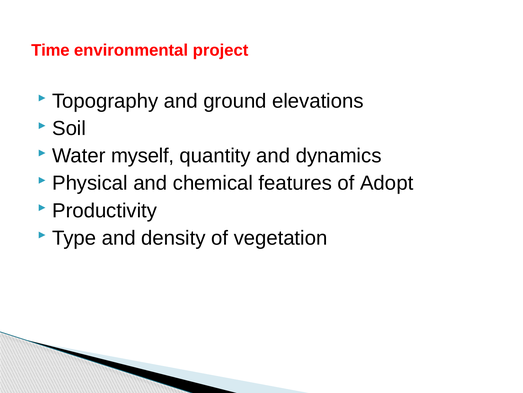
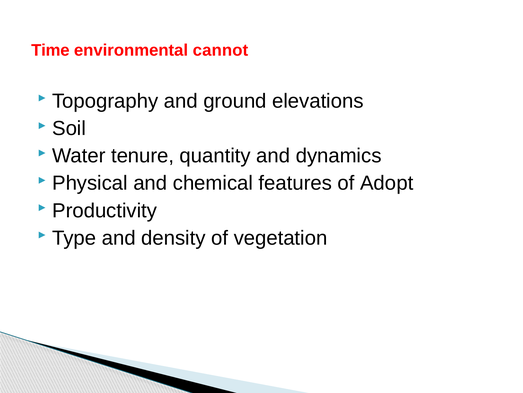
project: project -> cannot (220, 50)
myself: myself -> tenure (143, 156)
